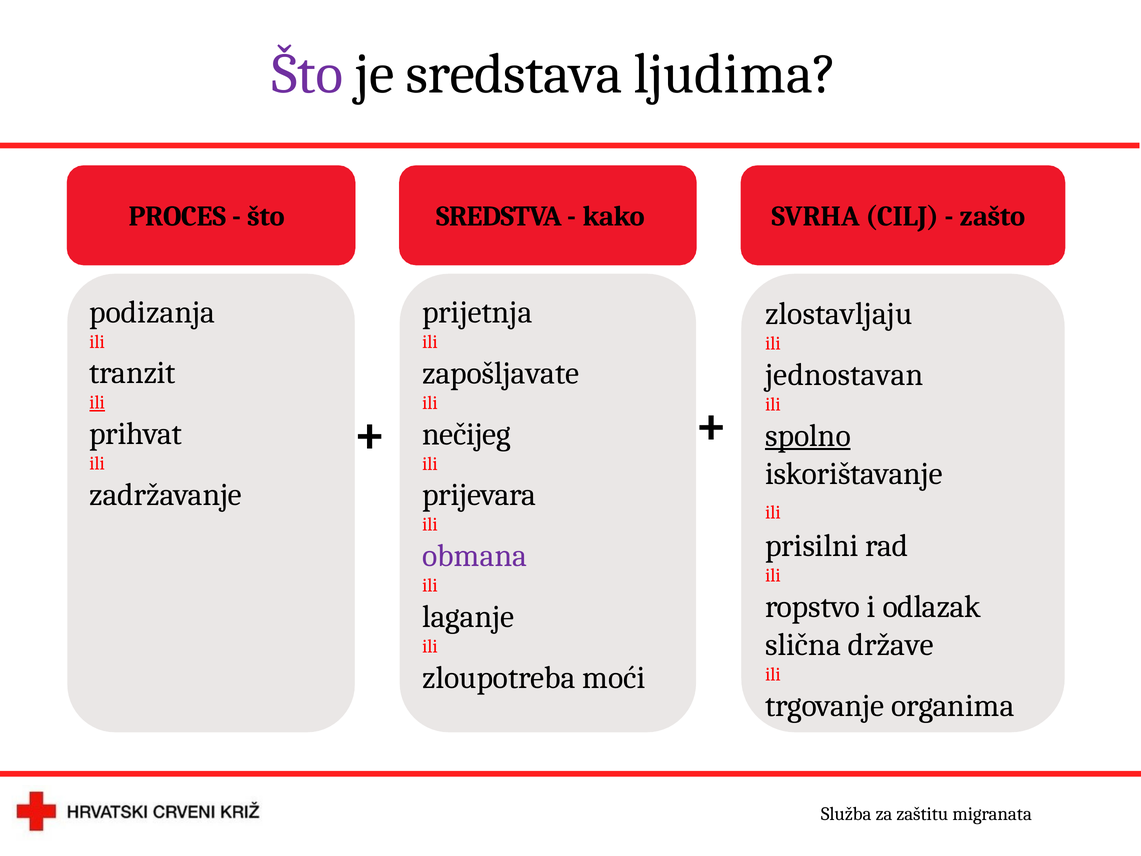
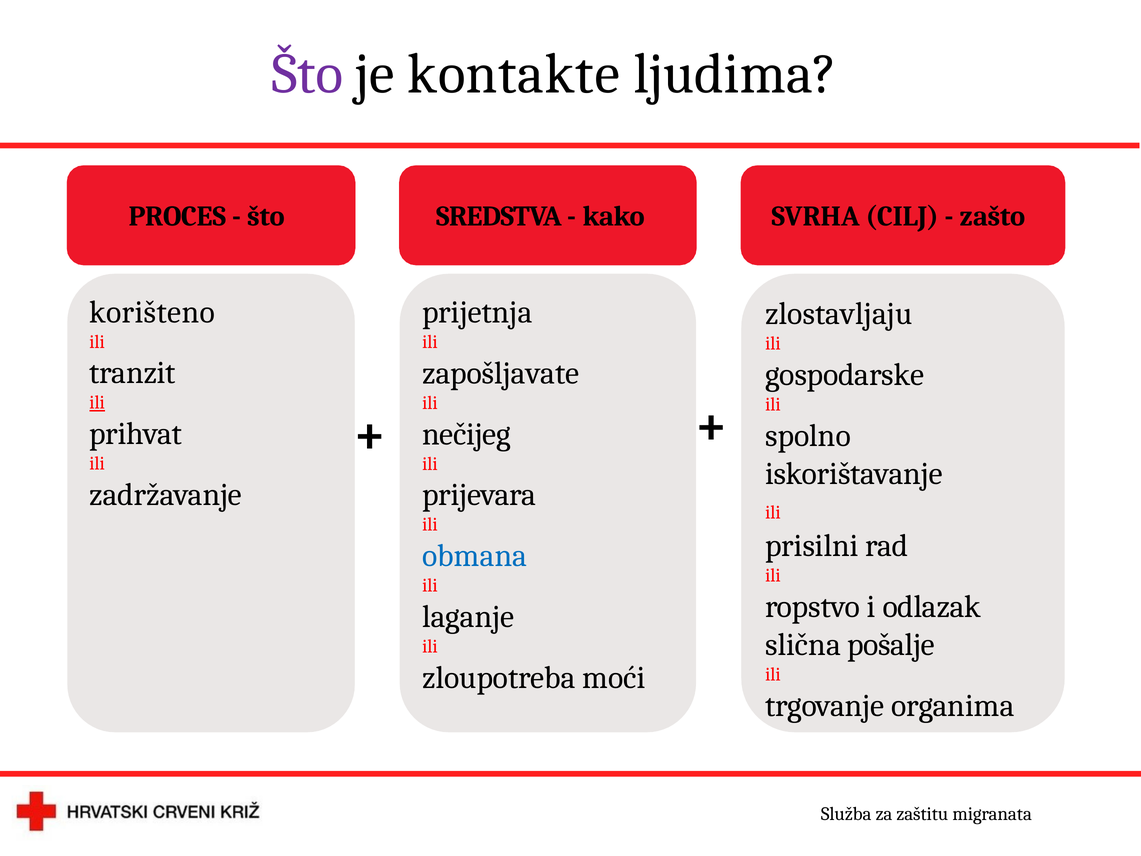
sredstava: sredstava -> kontakte (514, 74)
podizanja: podizanja -> korišteno (152, 312)
jednostavan: jednostavan -> gospodarske (845, 375)
spolno underline: present -> none (808, 435)
obmana colour: purple -> blue (475, 556)
države: države -> pošalje (891, 645)
